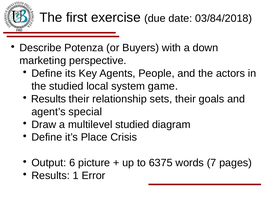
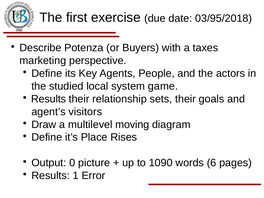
03/84/2018: 03/84/2018 -> 03/95/2018 (224, 18)
down: down -> taxes (205, 48)
special: special -> visitors (85, 112)
multilevel studied: studied -> moving (132, 124)
Crisis: Crisis -> Rises (124, 137)
6: 6 -> 0 (72, 163)
6375: 6375 -> 1090 (161, 163)
7: 7 -> 6 (212, 163)
